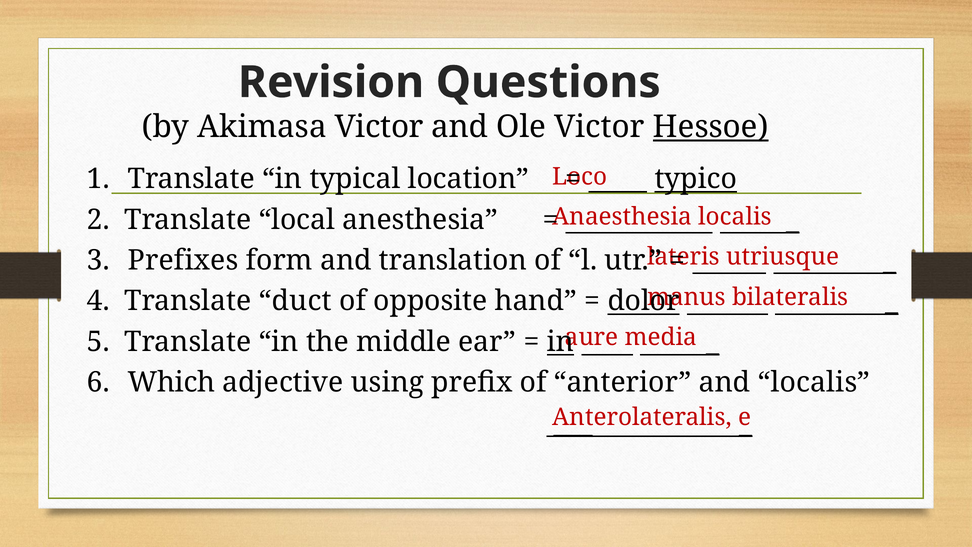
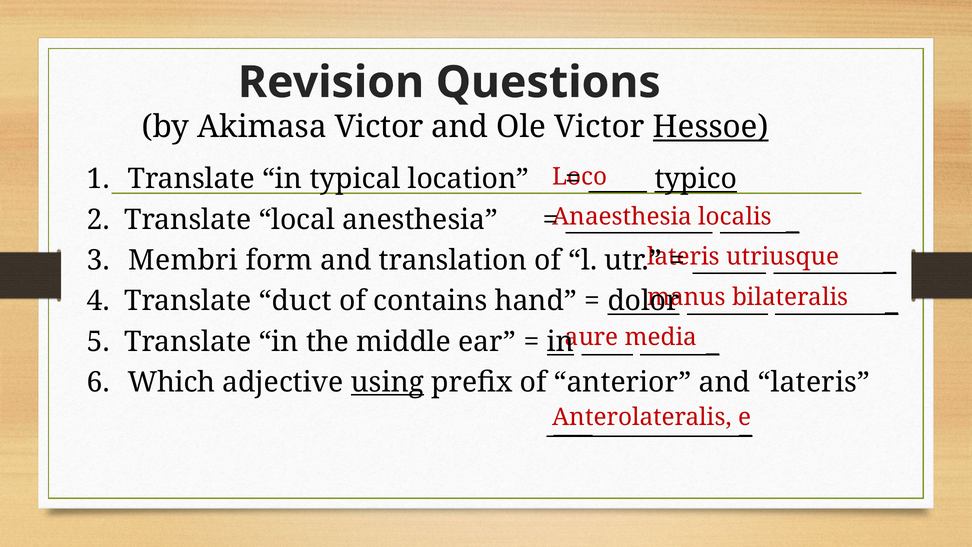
Prefixes: Prefixes -> Membri (183, 260)
opposite: opposite -> contains (430, 301)
using underline: none -> present (388, 382)
and localis: localis -> lateris (814, 382)
